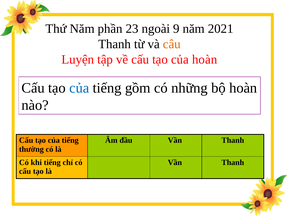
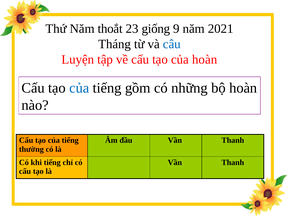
phần: phần -> thoắt (110, 29)
ngoài: ngoài -> giống (156, 29)
Thanh: Thanh -> Tháng (115, 44)
câu colour: orange -> blue (172, 44)
